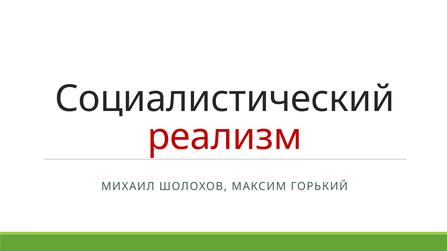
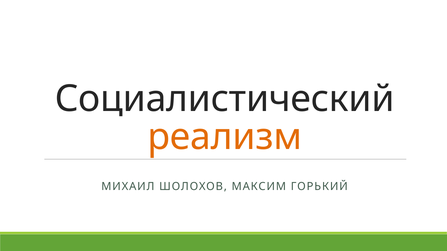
реализм colour: red -> orange (225, 137)
